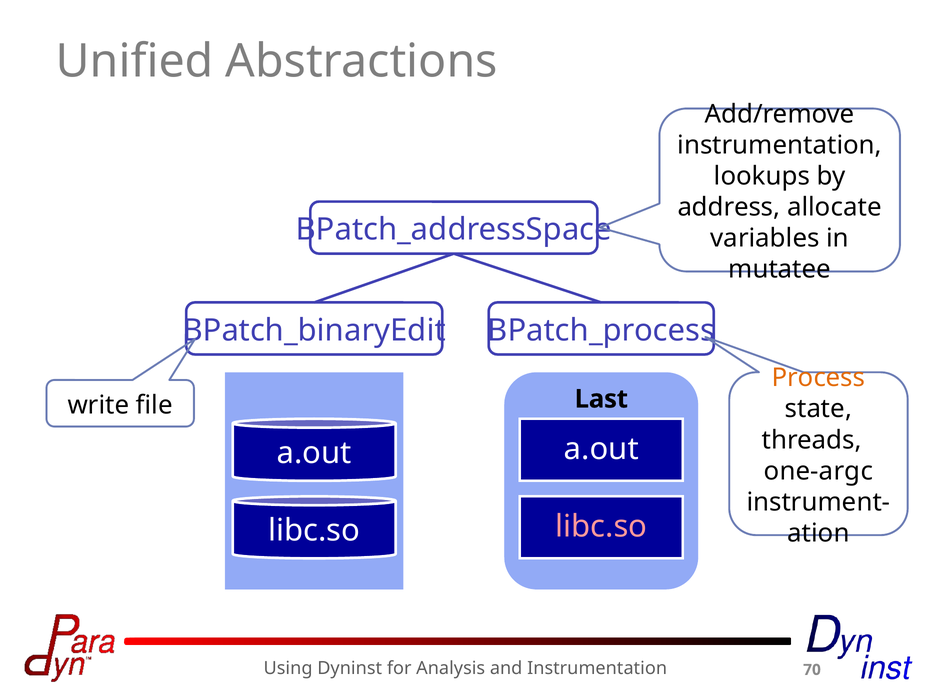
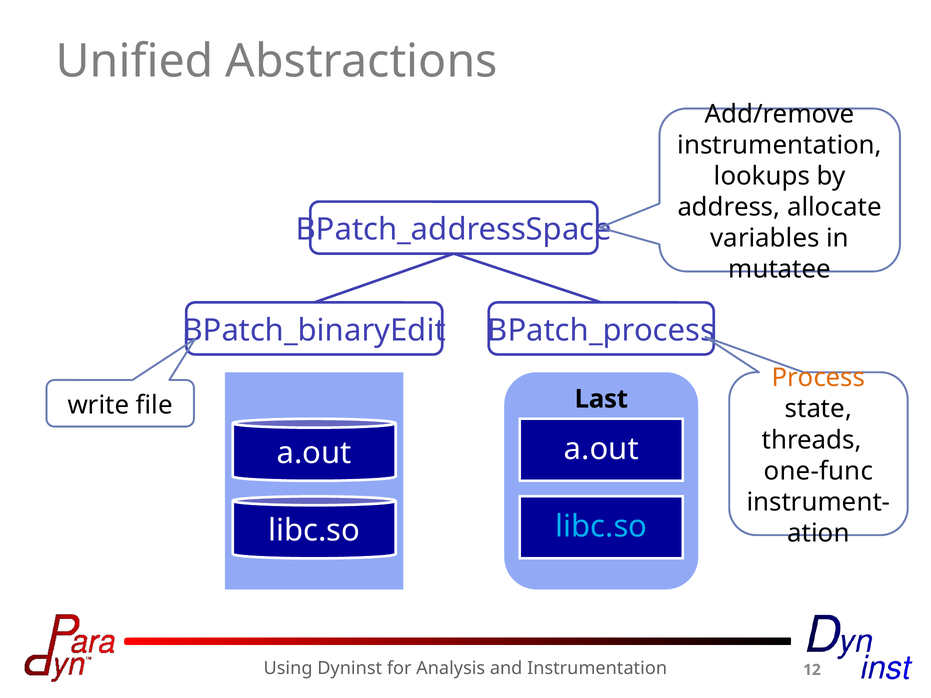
one-argc: one-argc -> one-func (818, 471)
libc.so colour: pink -> light blue (601, 527)
70: 70 -> 12 (812, 670)
